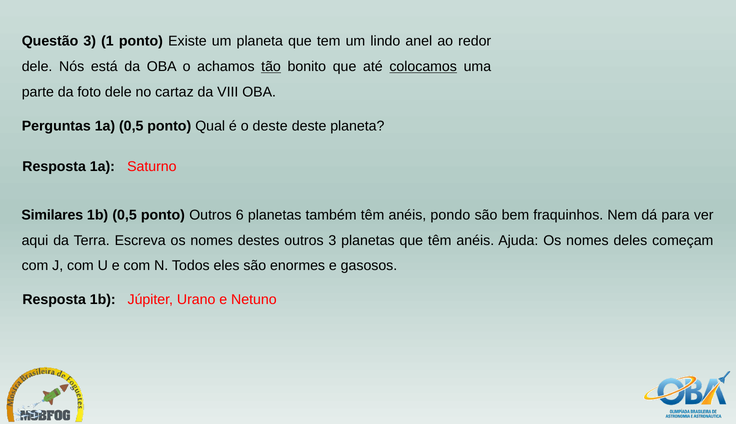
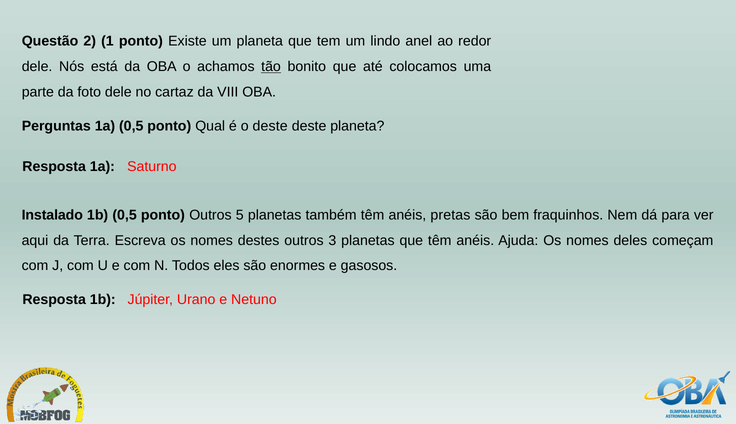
Questão 3: 3 -> 2 (90, 41)
colocamos underline: present -> none (423, 67)
Similares: Similares -> Instalado (52, 215)
6: 6 -> 5 (240, 215)
pondo: pondo -> pretas (450, 215)
